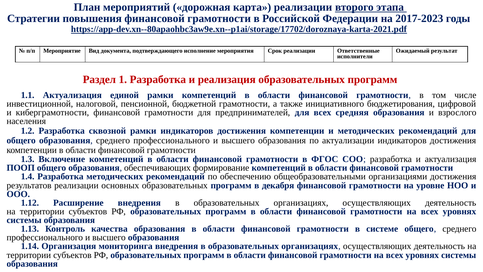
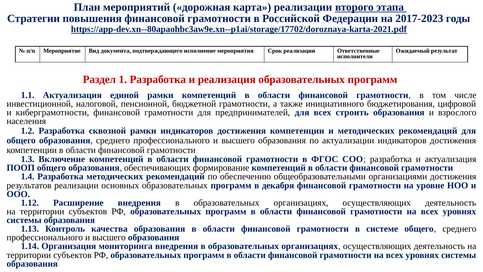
средняя: средняя -> строить (352, 112)
